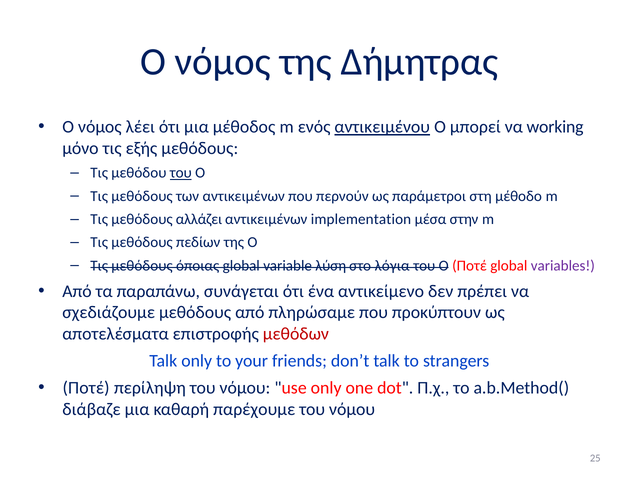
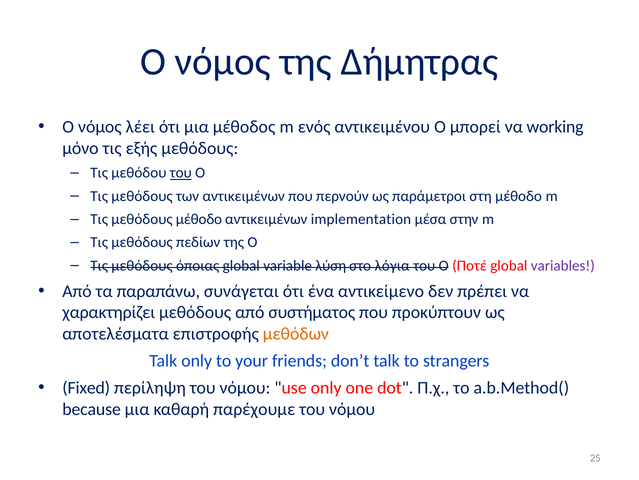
αντικειμένου underline: present -> none (382, 127)
μεθόδους αλλάζει: αλλάζει -> μέθοδο (199, 219)
σχεδιάζουμε: σχεδιάζουμε -> χαρακτηρίζει (109, 312)
πληρώσαμε: πληρώσαμε -> συστήματος (312, 312)
μεθόδων colour: red -> orange (296, 333)
Ποτέ: Ποτέ -> Fixed (86, 387)
διάβαζε: διάβαζε -> because (92, 409)
